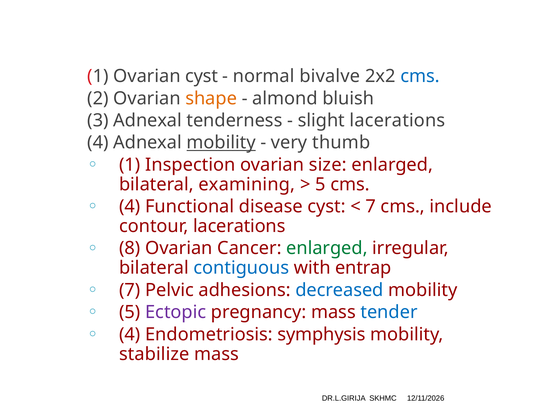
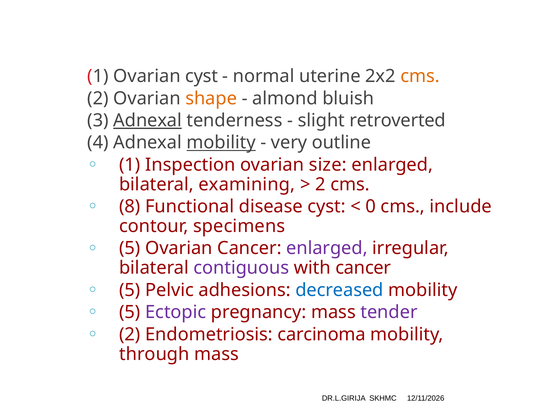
bivalve: bivalve -> uterine (330, 76)
cms colour: blue -> orange (420, 76)
Adnexal underline: none -> present (148, 120)
slight lacerations: lacerations -> retroverted (398, 120)
thumb: thumb -> outline (341, 142)
5: 5 -> 2 (321, 184)
4: 4 -> 8 (130, 206)
7: 7 -> 0 (371, 206)
contour lacerations: lacerations -> specimens (239, 226)
8: 8 -> 5 (130, 248)
enlarged colour: green -> purple (327, 248)
contiguous colour: blue -> purple (241, 268)
with entrap: entrap -> cancer (363, 268)
7: 7 -> 5 (130, 290)
tender colour: blue -> purple (389, 312)
4: 4 -> 2 (130, 334)
symphysis: symphysis -> carcinoma (322, 334)
stabilize: stabilize -> through (154, 354)
